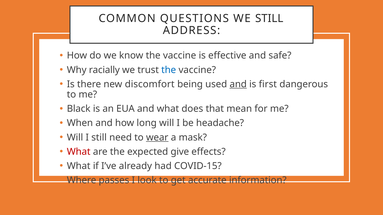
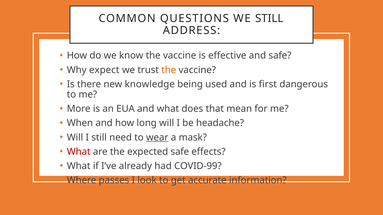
racially: racially -> expect (104, 70)
the colour: blue -> orange (169, 70)
discomfort: discomfort -> knowledge (150, 84)
and underline: present -> none (238, 84)
Black: Black -> More (79, 109)
expected give: give -> safe (180, 152)
COVID-15: COVID-15 -> COVID-99 (198, 166)
